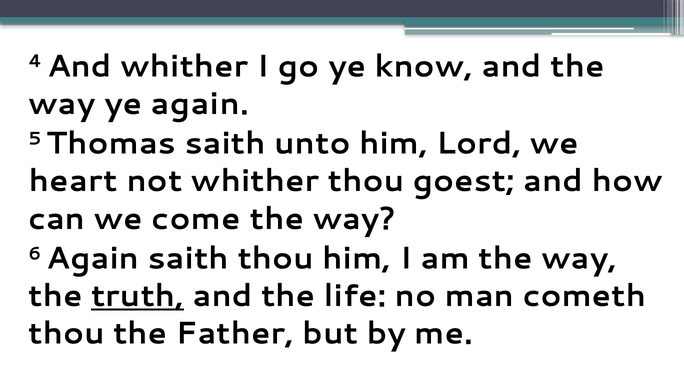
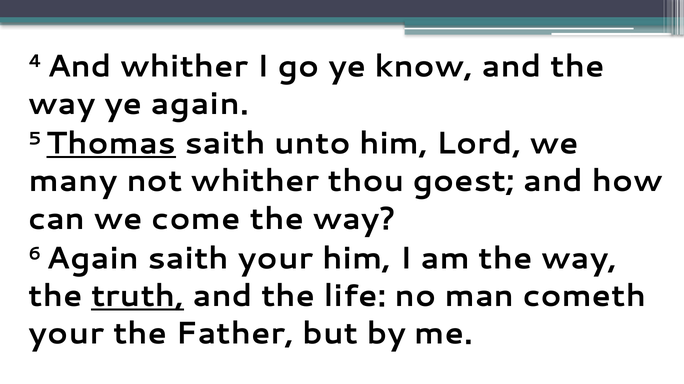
Thomas underline: none -> present (111, 144)
heart: heart -> many (73, 181)
saith thou: thou -> your (275, 259)
thou: thou -> your (66, 334)
